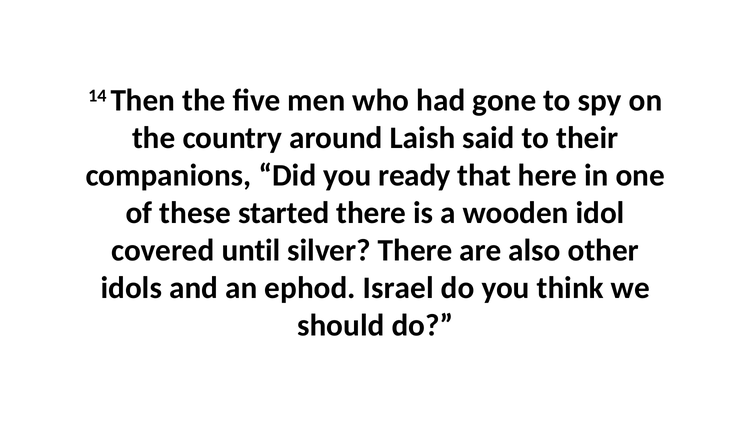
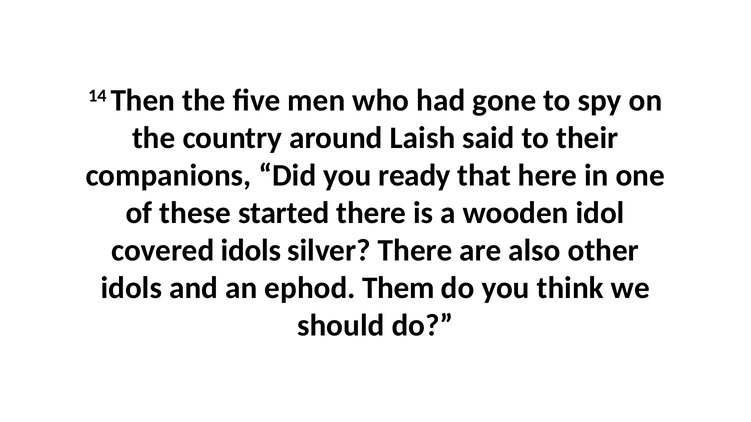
covered until: until -> idols (251, 251)
Israel: Israel -> Them (398, 288)
